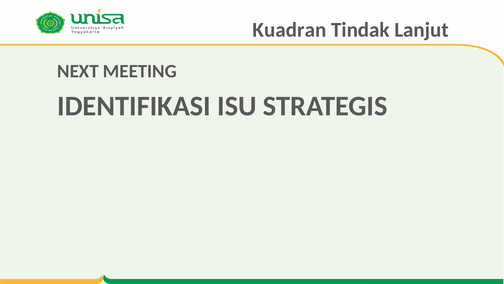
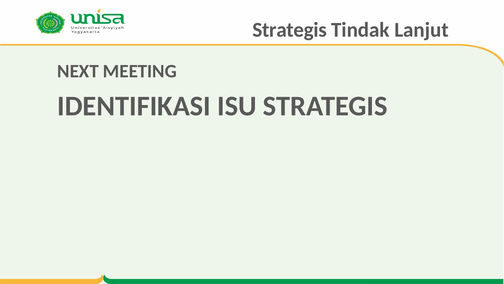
Kuadran: Kuadran -> Strategis (290, 30)
